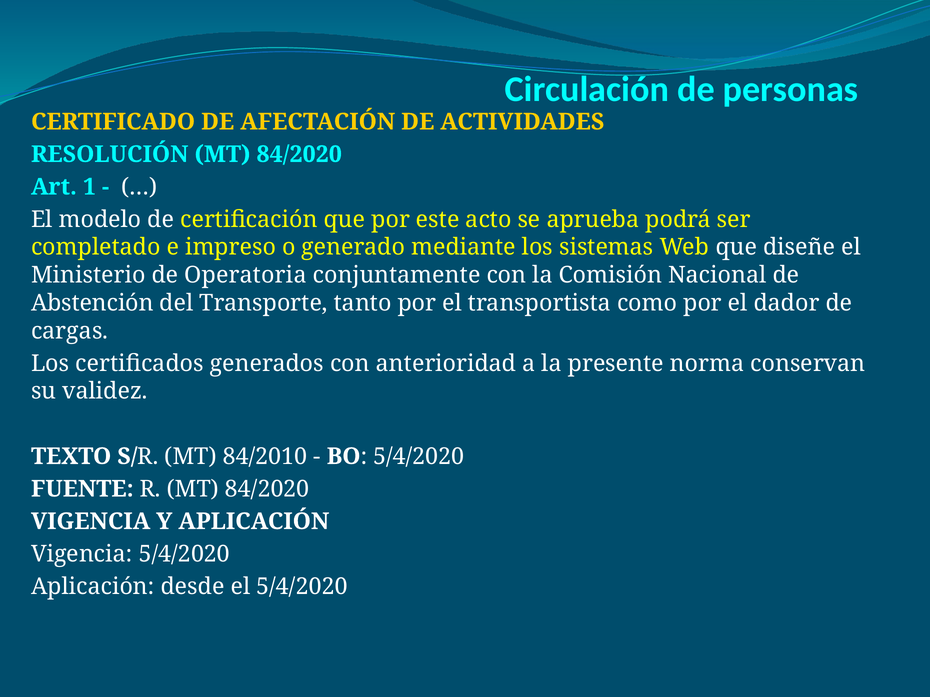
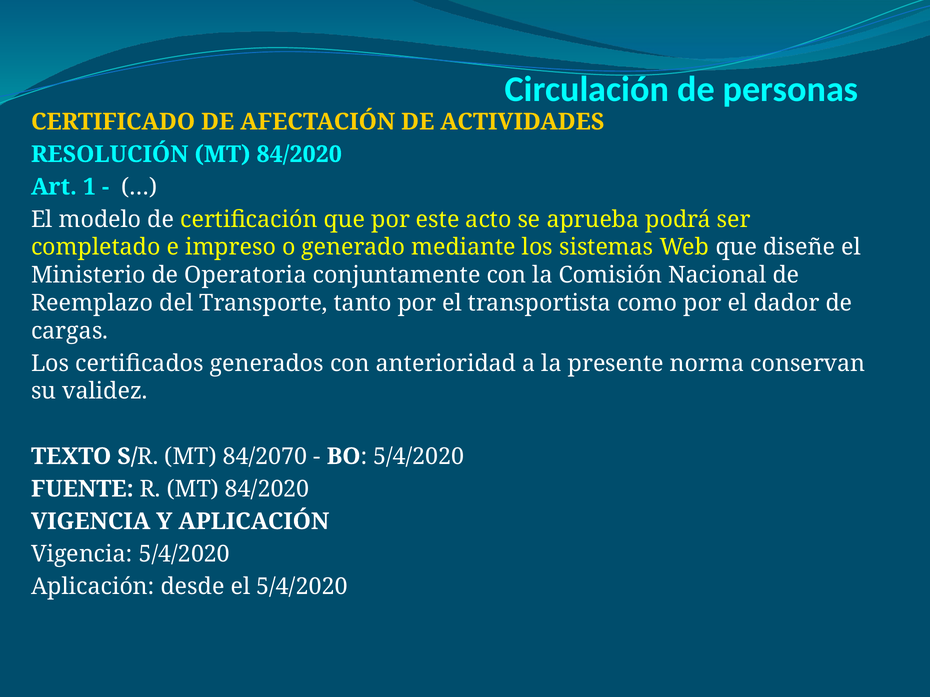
Abstención: Abstención -> Reemplazo (92, 303)
84/2010: 84/2010 -> 84/2070 (265, 457)
